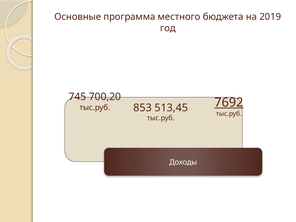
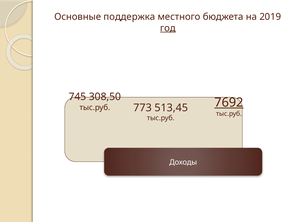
программа: программа -> поддержка (129, 17)
год underline: none -> present (168, 28)
700,20: 700,20 -> 308,50 (105, 97)
853: 853 -> 773 (143, 108)
